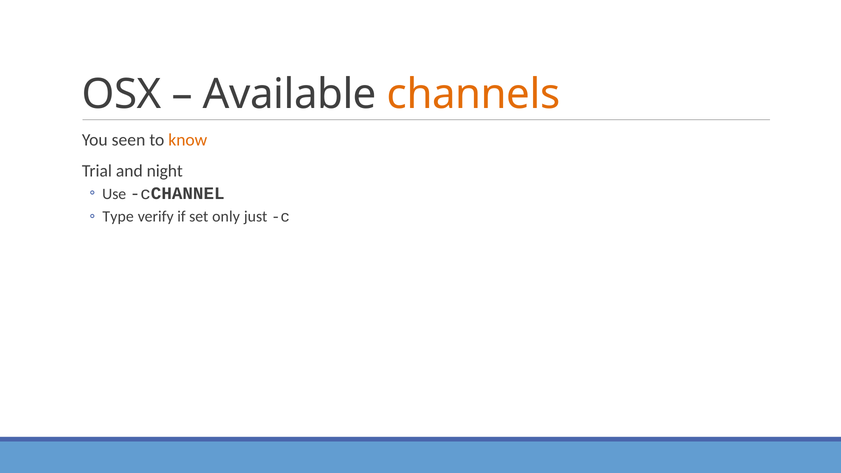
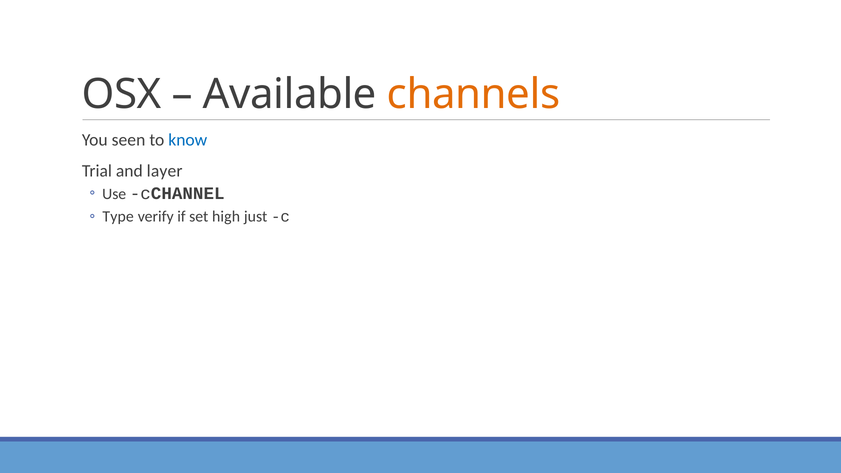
know colour: orange -> blue (188, 140)
night: night -> layer (165, 171)
only: only -> high (226, 217)
